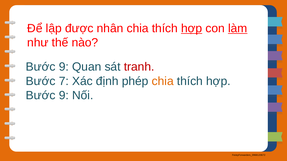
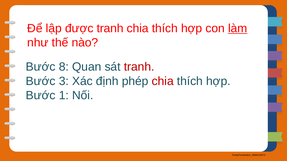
được nhân: nhân -> tranh (110, 28)
hợp underline: present -> none (192, 28)
9: 9 -> 8 (64, 67)
7: 7 -> 3 (64, 81)
chia colour: orange -> red (163, 81)
9: 9 -> 1 (64, 96)
